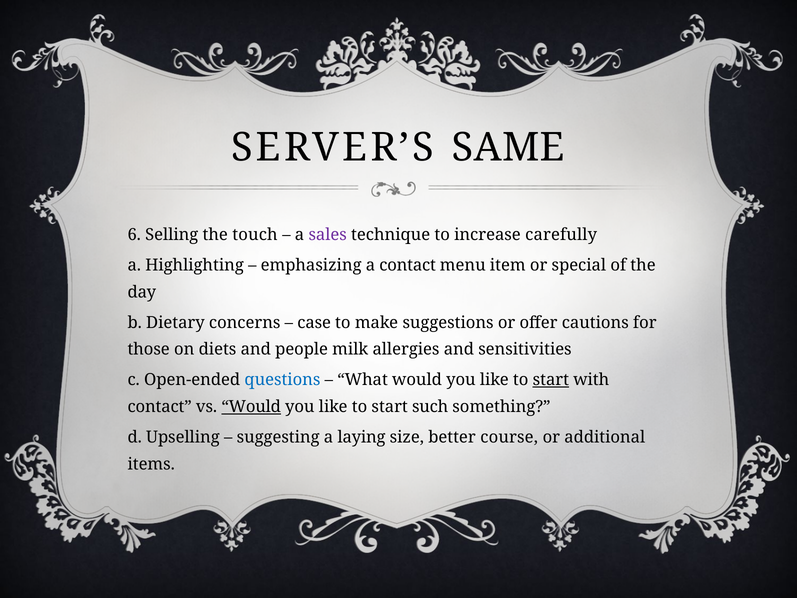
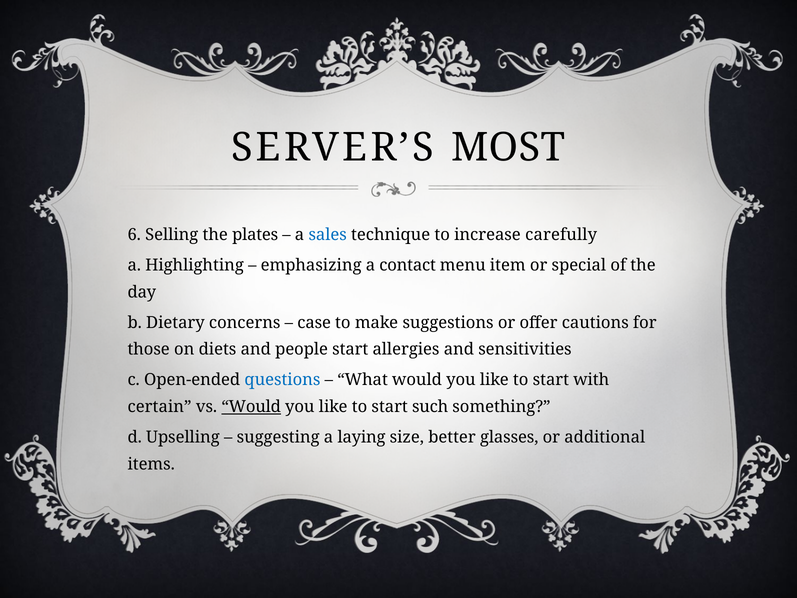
SAME: SAME -> MOST (508, 148)
touch: touch -> plates (255, 235)
sales colour: purple -> blue (328, 235)
people milk: milk -> start (350, 349)
start underline: present -> none (551, 380)
contact: contact -> certain (160, 407)
course: course -> glasses (509, 437)
